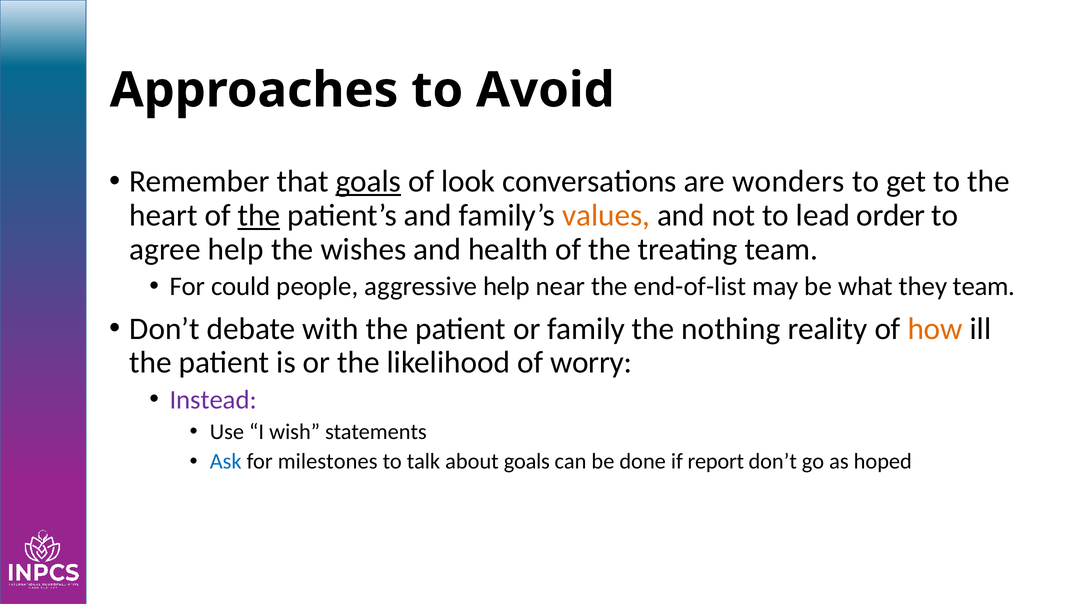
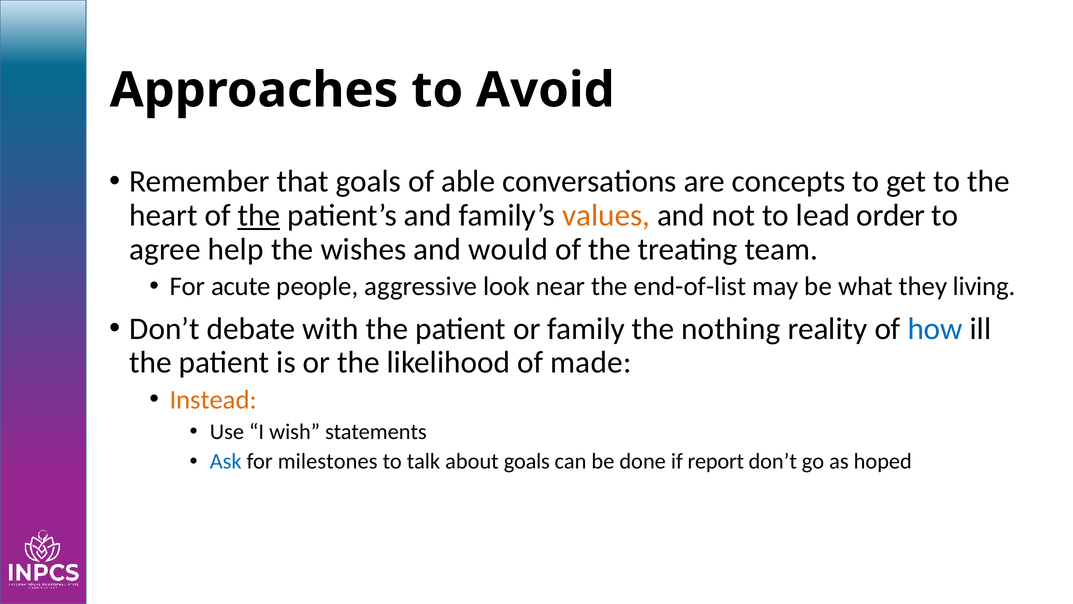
goals underline: present -> none (368, 181)
look: look -> able (468, 181)
wonders: wonders -> concepts (789, 181)
health: health -> would (508, 249)
could: could -> acute (241, 286)
aggressive help: help -> look (507, 286)
they team: team -> living (984, 286)
how colour: orange -> blue (935, 329)
worry: worry -> made (591, 362)
Instead colour: purple -> orange (213, 399)
